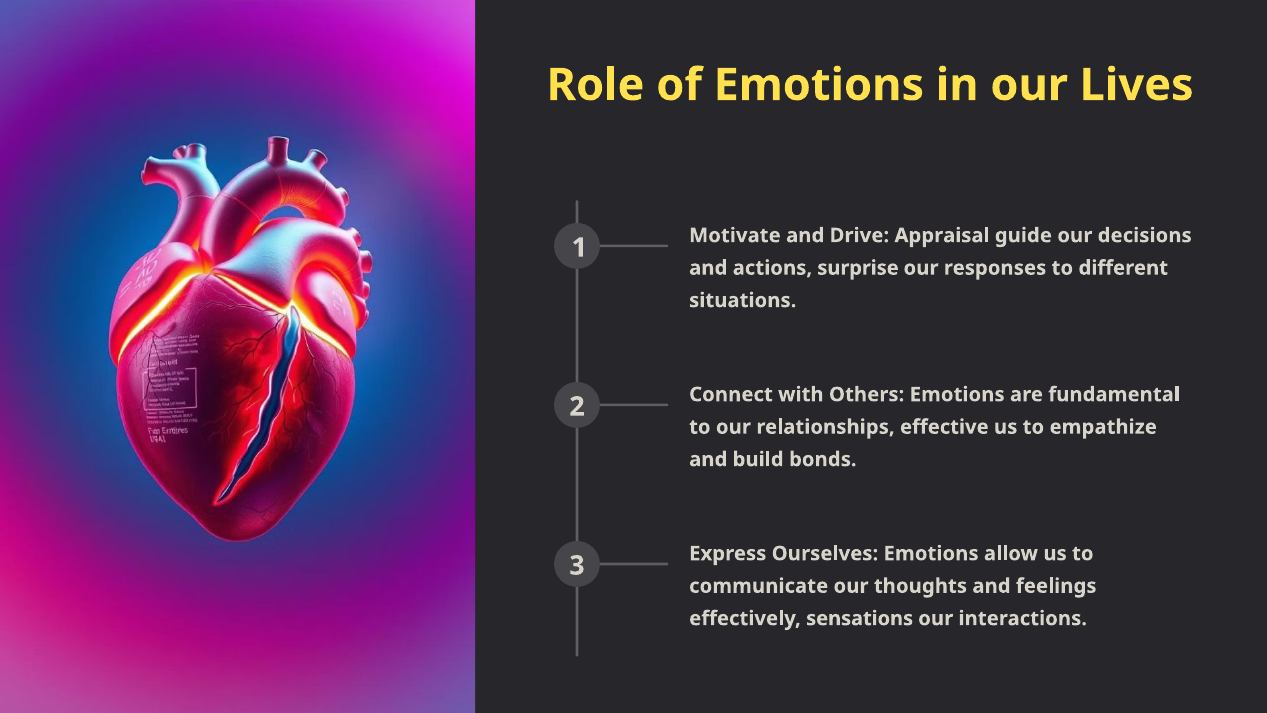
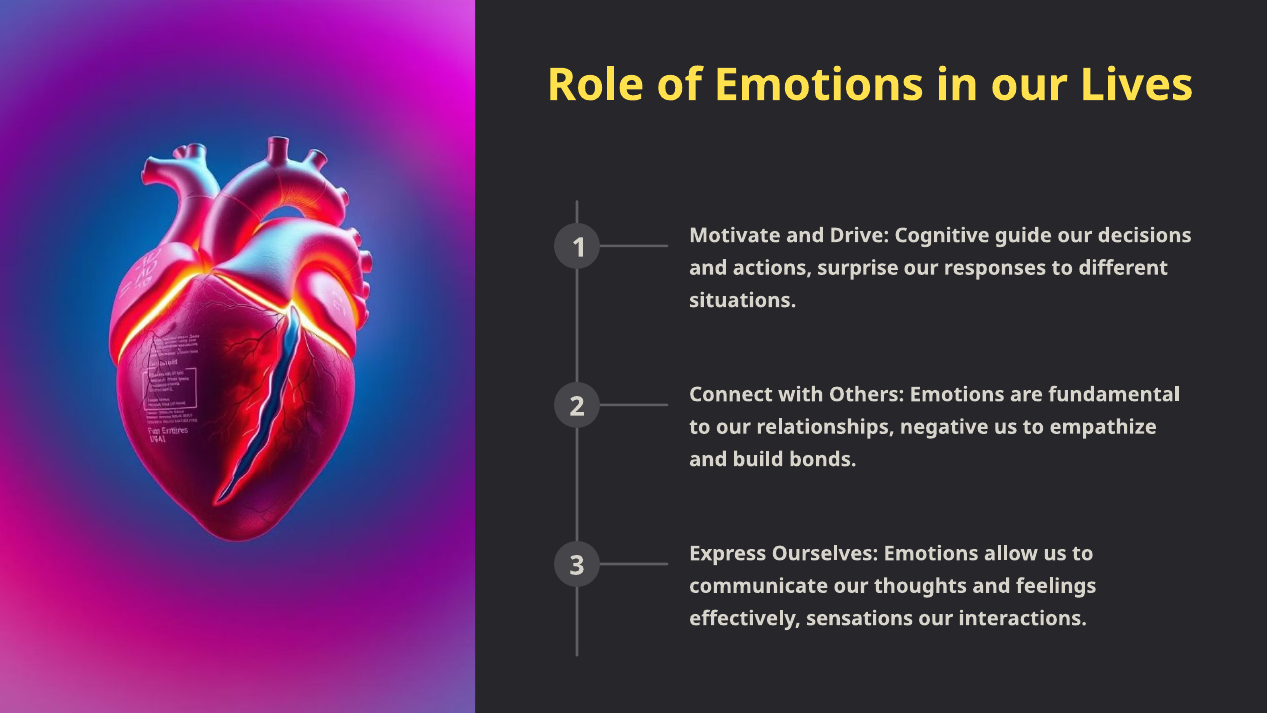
Appraisal: Appraisal -> Cognitive (942, 235)
effective: effective -> negative (944, 427)
